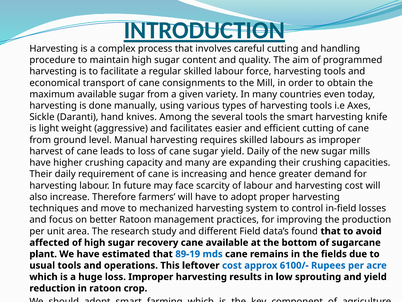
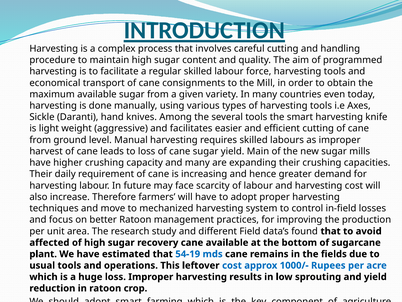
yield Daily: Daily -> Main (258, 151)
89-19: 89-19 -> 54-19 (188, 254)
6100/-: 6100/- -> 1000/- (294, 265)
